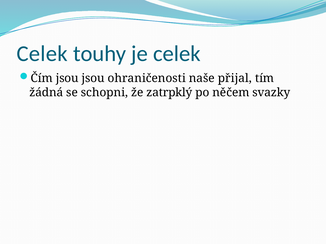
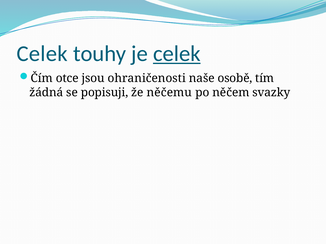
celek underline: none -> present (177, 54)
Čím jsou: jsou -> otce (67, 78)
přijal: přijal -> osobě (235, 78)
schopni: schopni -> popisuji (105, 93)
zatrpklý: zatrpklý -> něčemu (169, 93)
